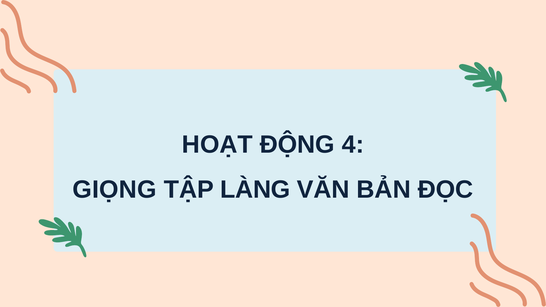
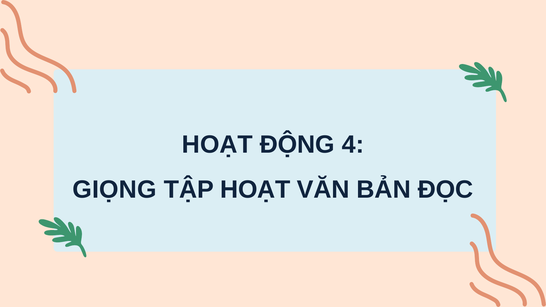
TẬP LÀNG: LÀNG -> HOẠT (255, 190)
